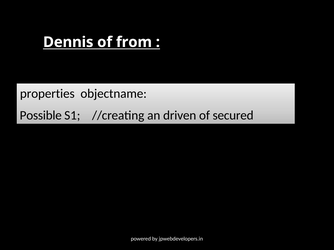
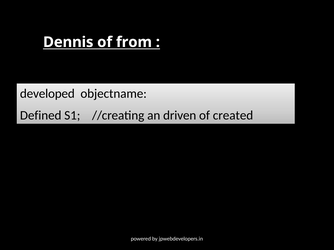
properties: properties -> developed (47, 94)
Possible: Possible -> Defined (41, 116)
secured: secured -> created (233, 116)
